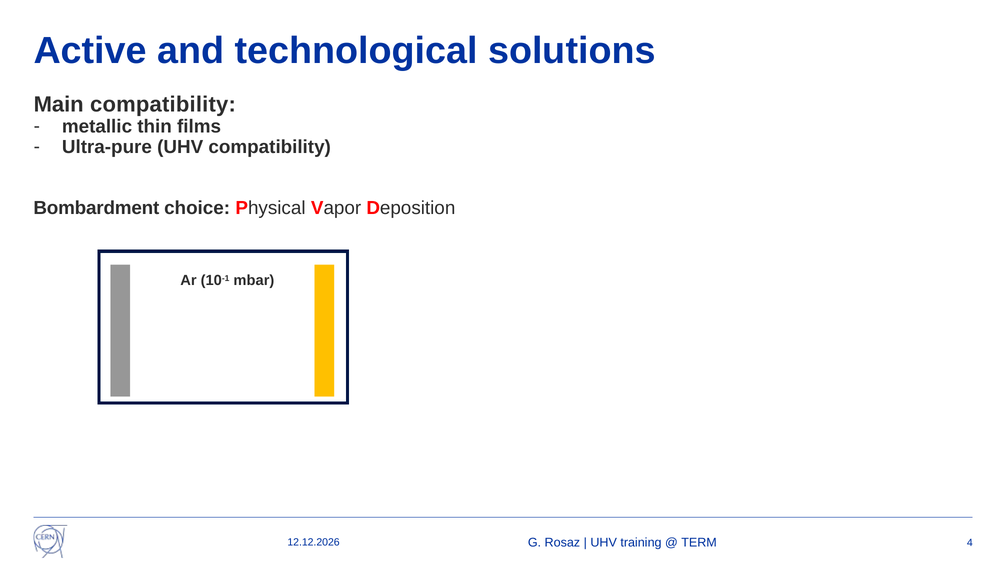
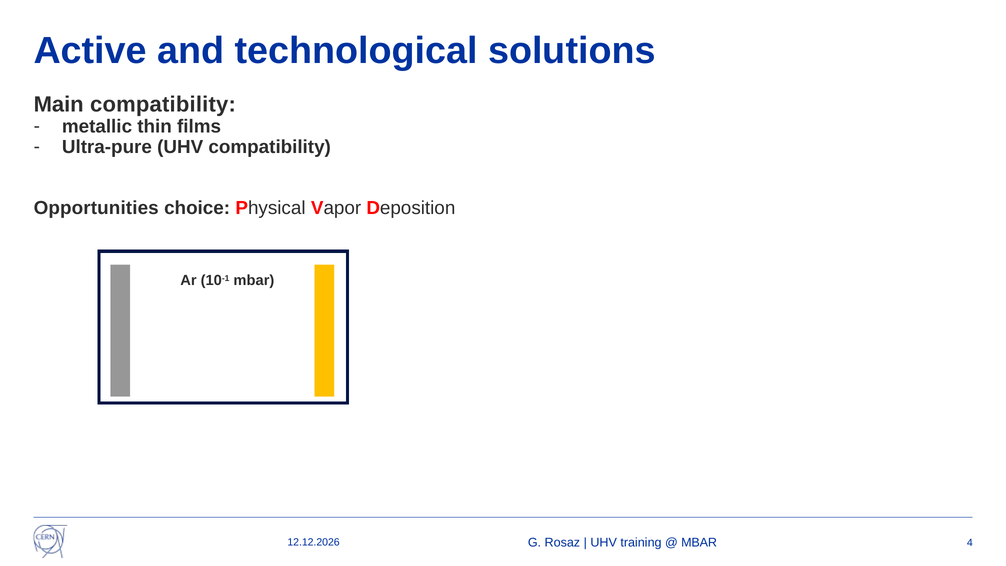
Bombardment: Bombardment -> Opportunities (96, 208)
TERM: TERM -> MBAR (699, 543)
